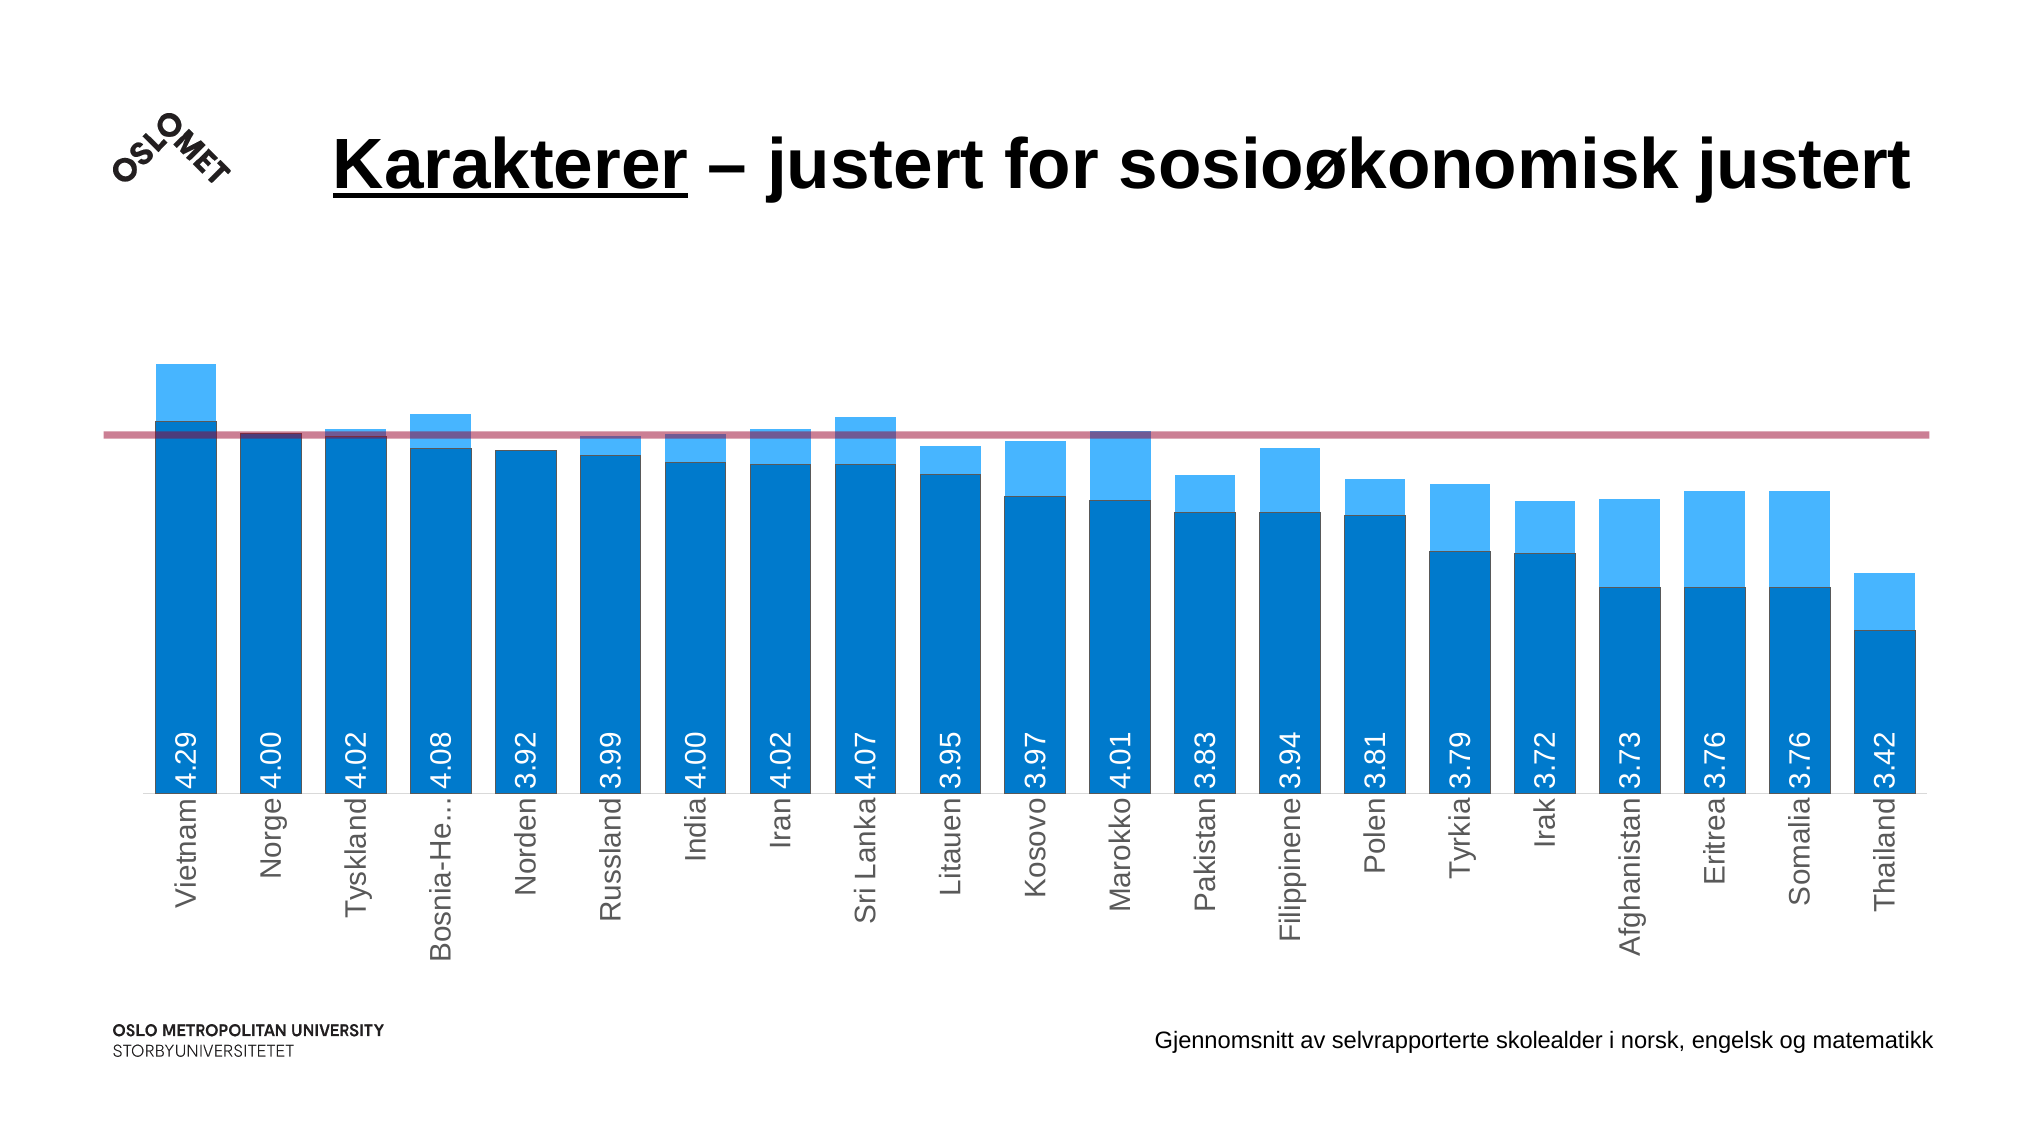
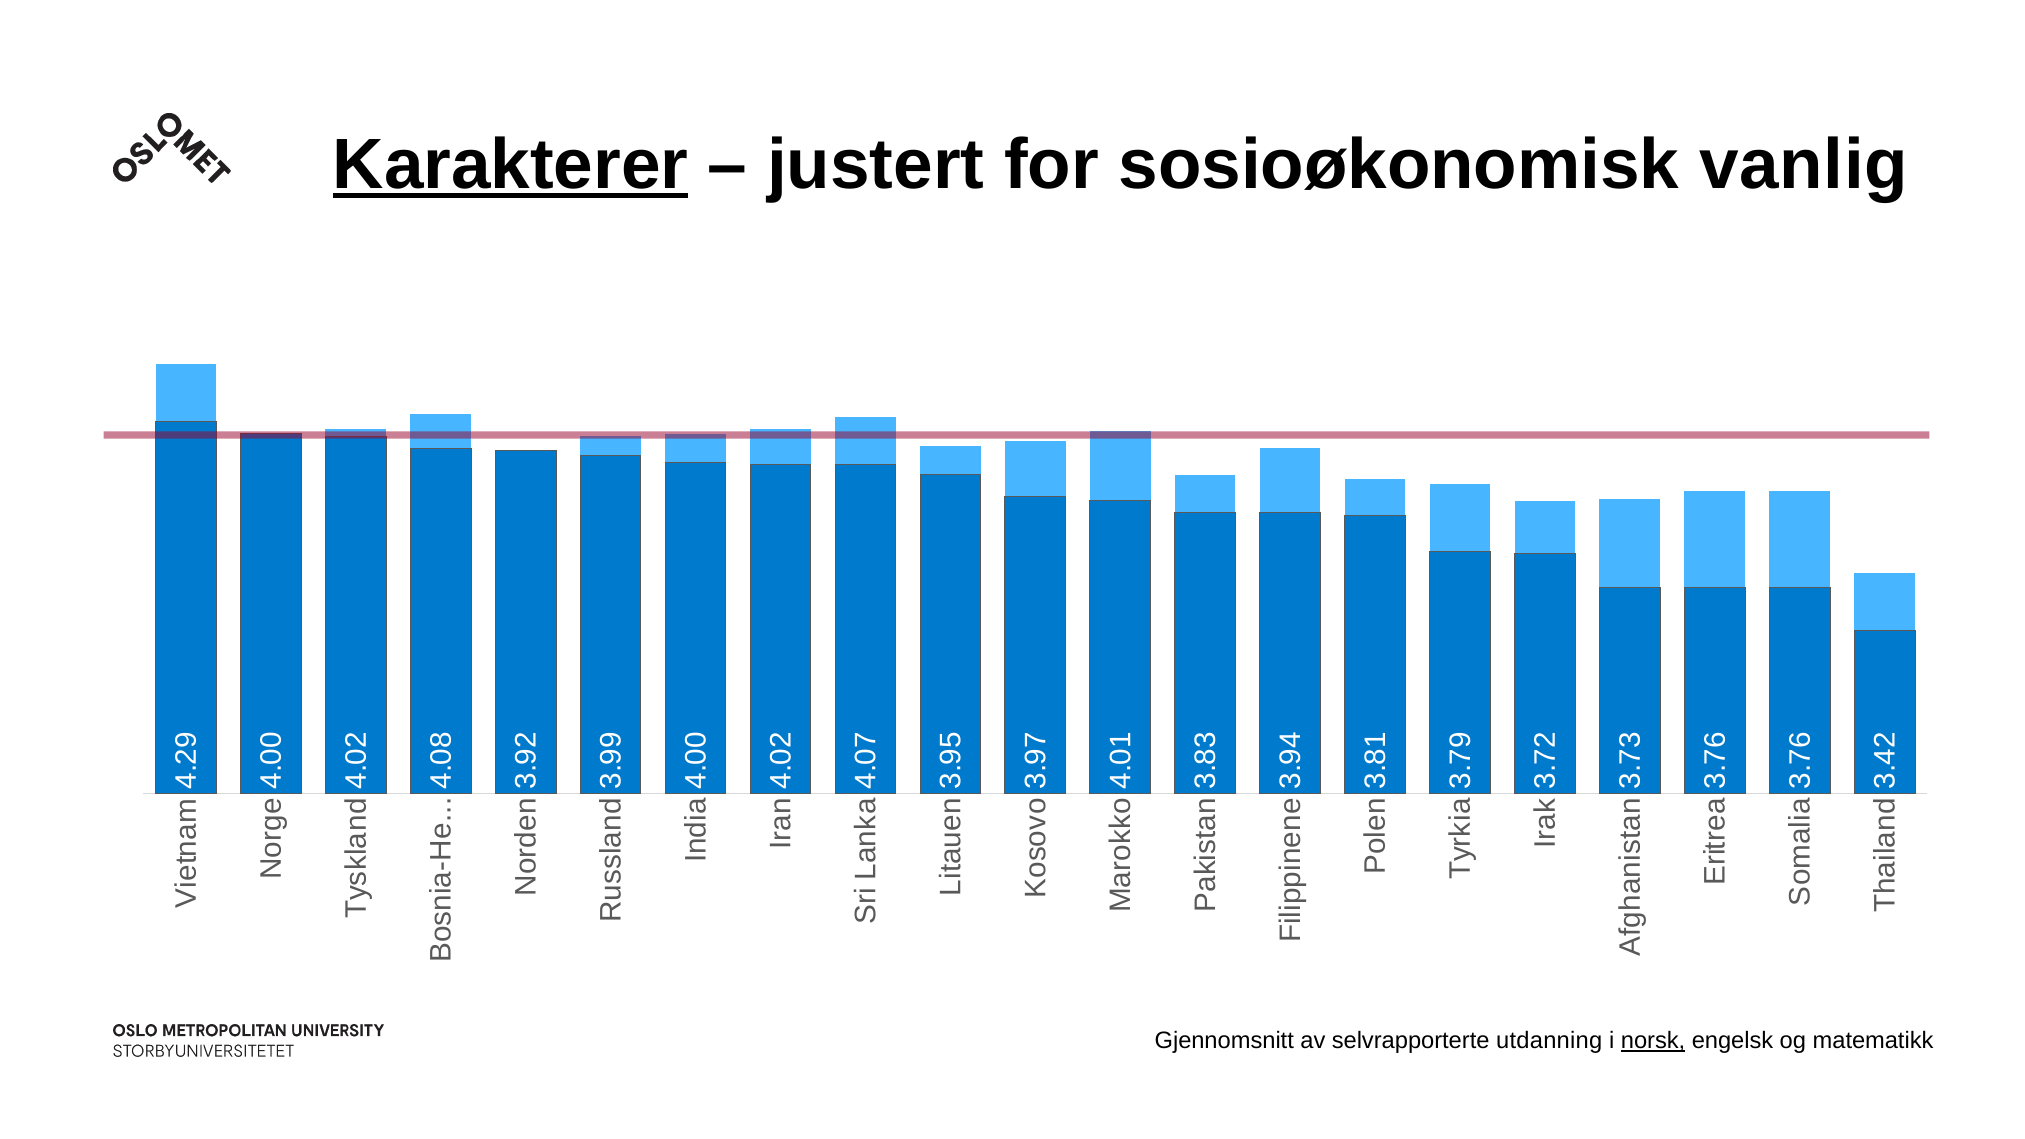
sosioøkonomisk justert: justert -> vanlig (1804, 165)
skolealder: skolealder -> utdanning (1549, 1040)
norsk underline: none -> present (1653, 1040)
